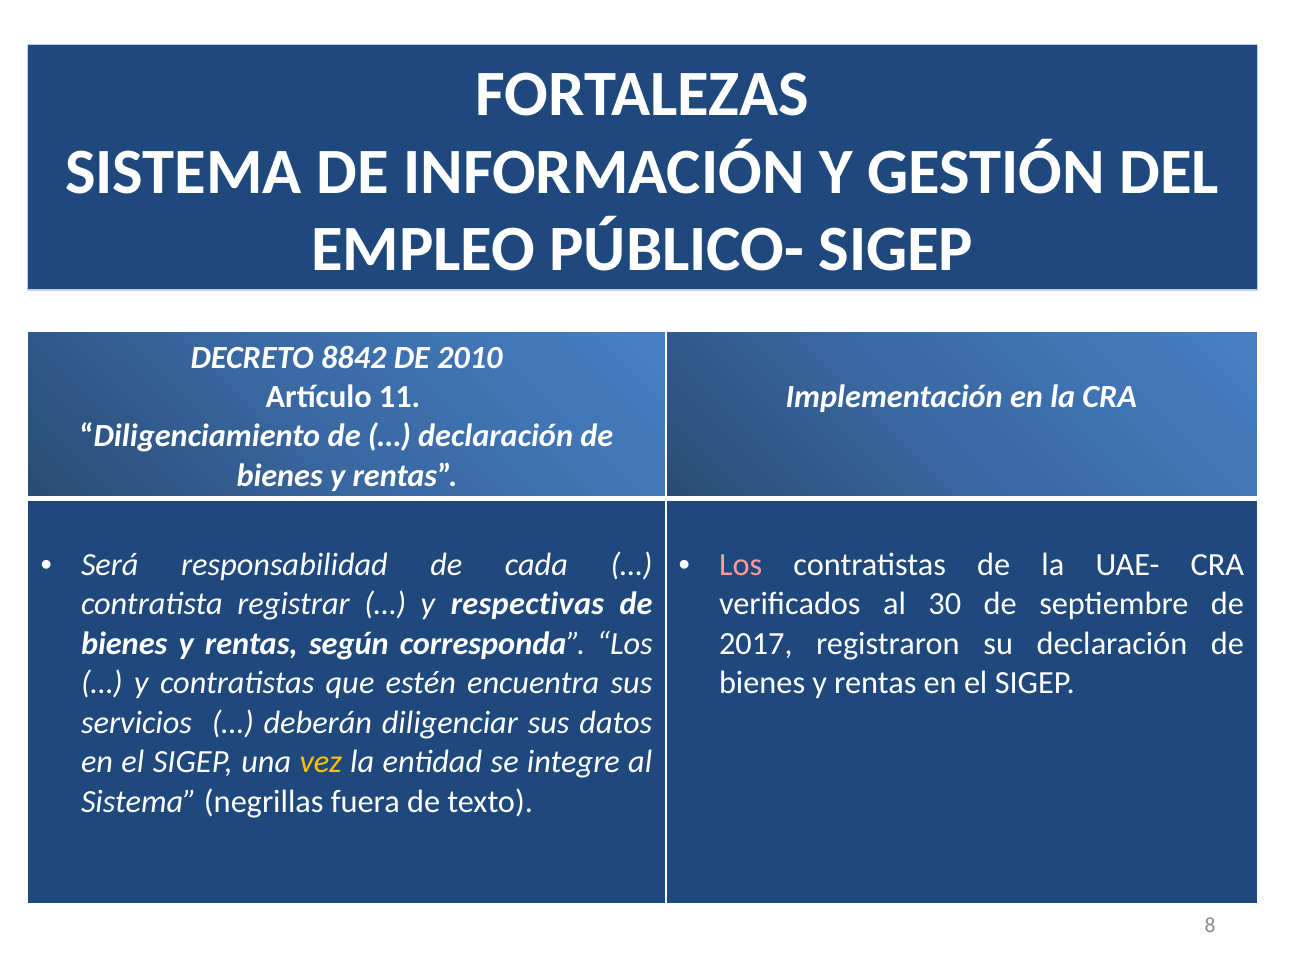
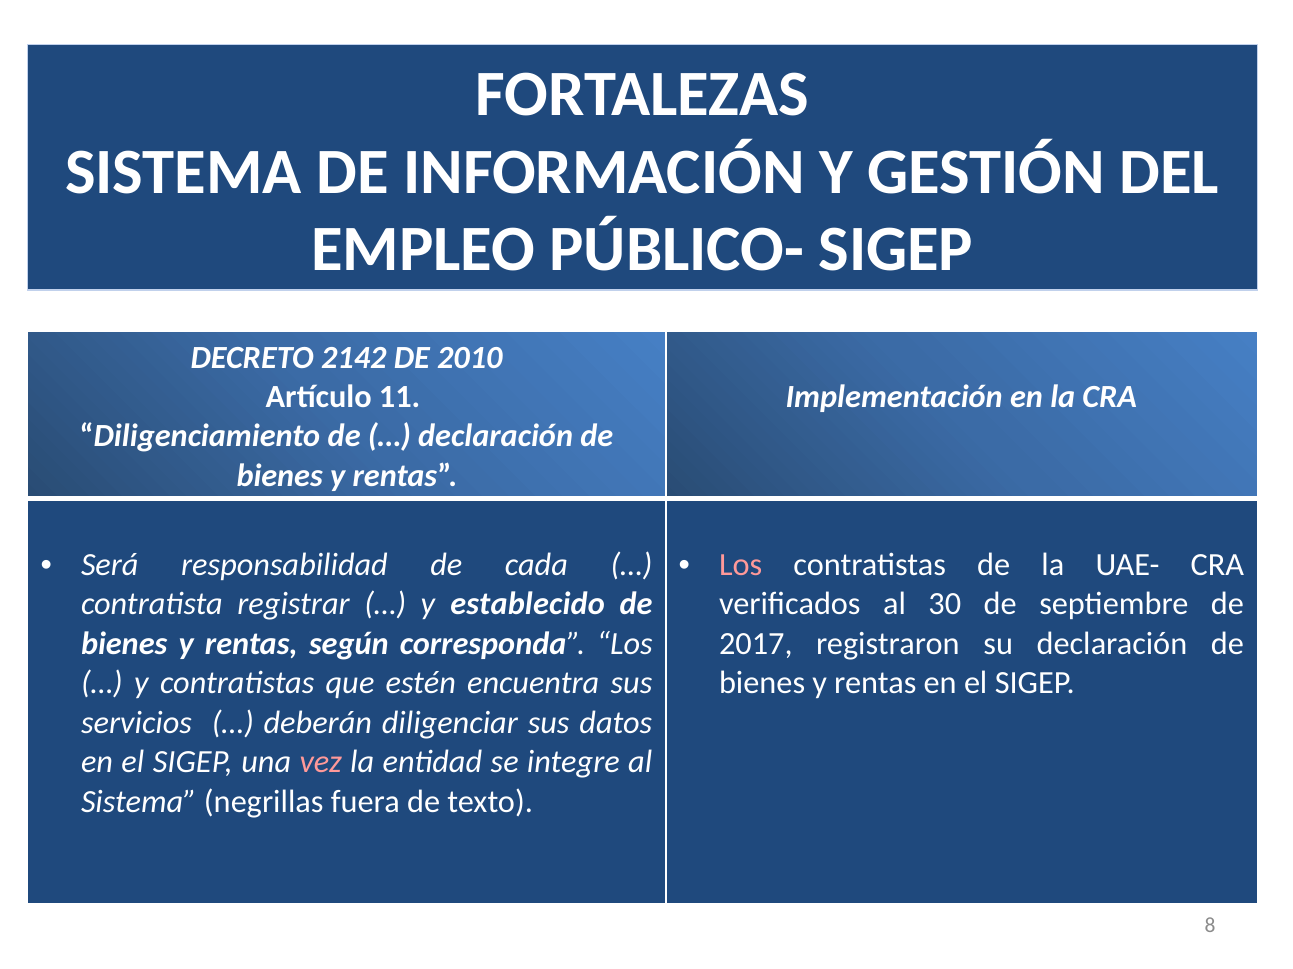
8842: 8842 -> 2142 (354, 358)
respectivas: respectivas -> establecido (528, 605)
vez colour: yellow -> pink (321, 763)
